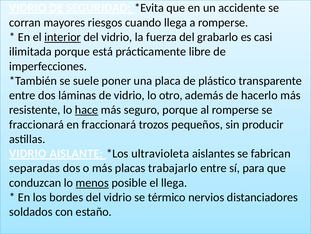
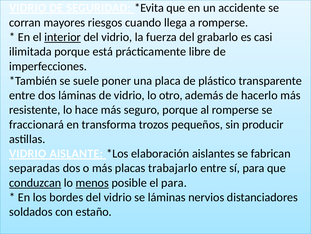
hace underline: present -> none (87, 110)
en fraccionará: fraccionará -> transforma (109, 124)
ultravioleta: ultravioleta -> elaboración (160, 153)
conduzcan underline: none -> present (35, 182)
el llega: llega -> para (174, 182)
se térmico: térmico -> láminas (167, 197)
